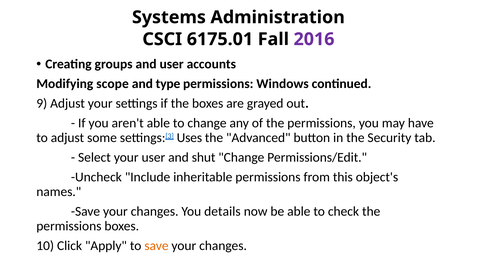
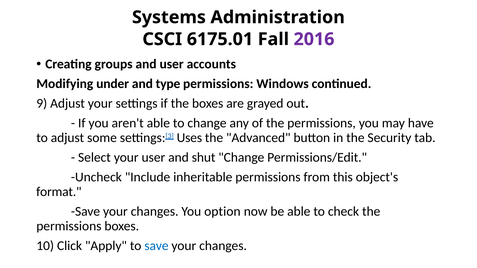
scope: scope -> under (113, 84)
names: names -> format (59, 192)
details: details -> option (222, 212)
save colour: orange -> blue (156, 246)
